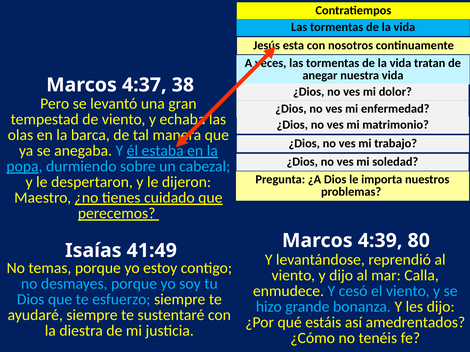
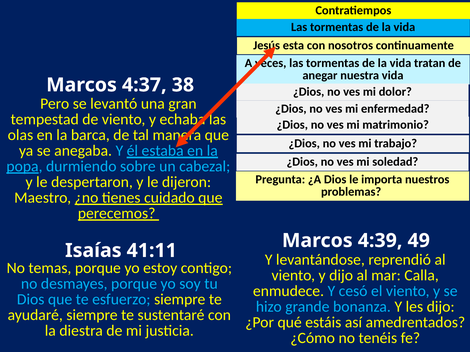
80: 80 -> 49 (419, 241)
41:49: 41:49 -> 41:11 (152, 251)
